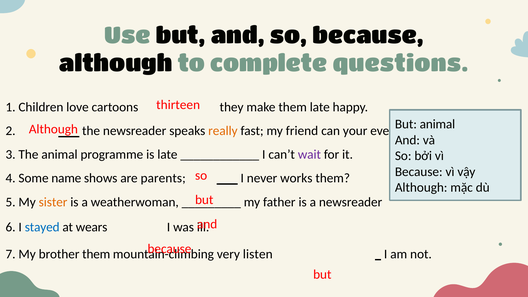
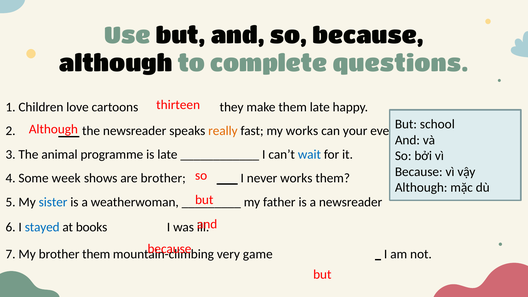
animal: animal -> school (437, 124)
my friend: friend -> works (302, 131)
wait colour: purple -> blue (309, 155)
name: name -> week (66, 178)
are parents: parents -> brother (163, 178)
sister colour: orange -> blue (53, 202)
wears: wears -> books (92, 227)
listen: listen -> game (258, 254)
